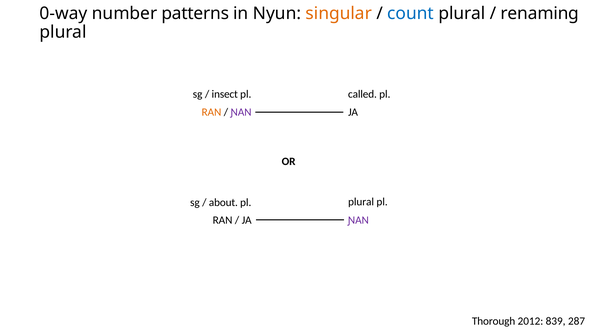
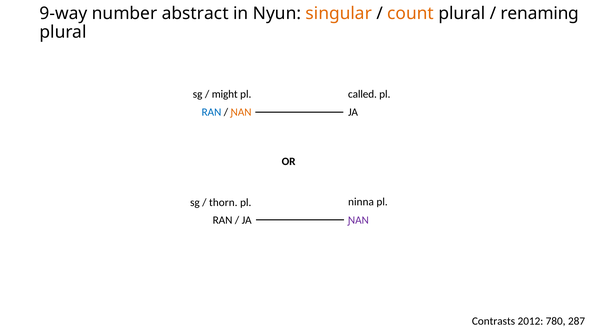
0-way: 0-way -> 9-way (64, 13)
patterns: patterns -> abstract (195, 13)
count colour: blue -> orange (411, 13)
insect: insect -> might (225, 94)
RAN colour: orange -> blue (211, 112)
ƝAN colour: purple -> orange (241, 112)
about: about -> thorn (223, 203)
pl plural: plural -> ninna (361, 202)
Thorough: Thorough -> Contrasts (494, 321)
839: 839 -> 780 (556, 321)
